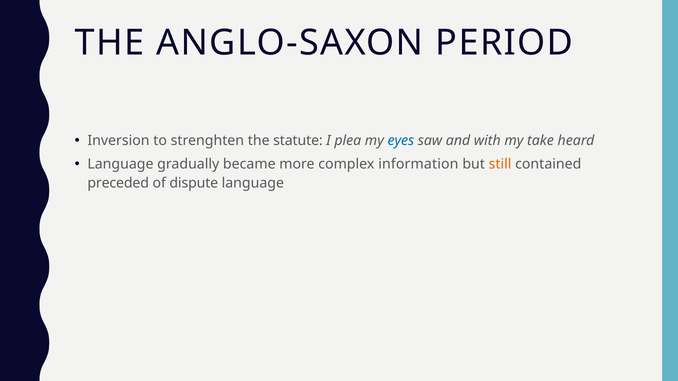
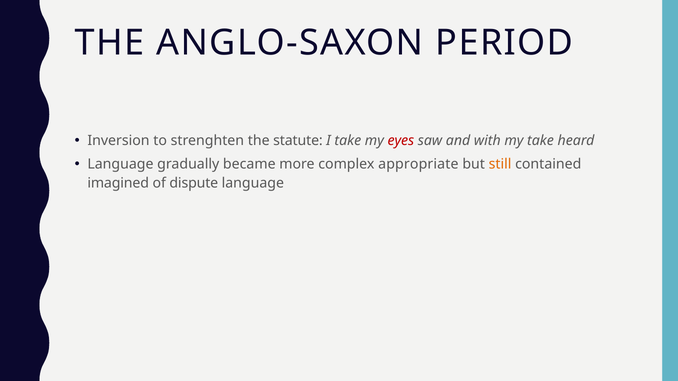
I plea: plea -> take (348, 141)
eyes colour: blue -> red (401, 141)
information: information -> appropriate (418, 164)
preceded: preceded -> imagined (118, 183)
